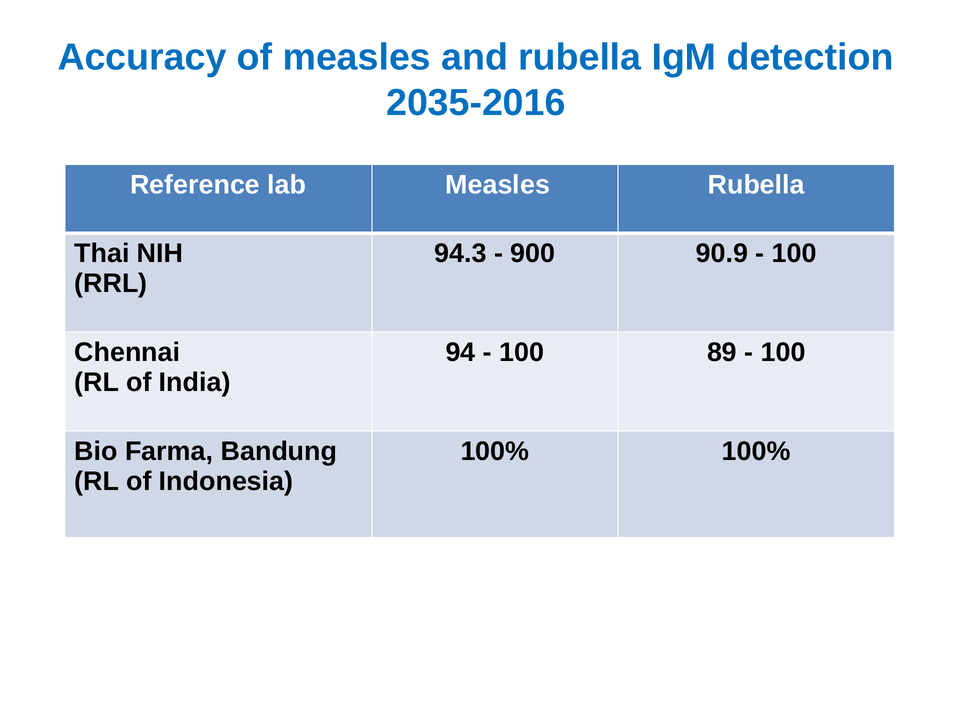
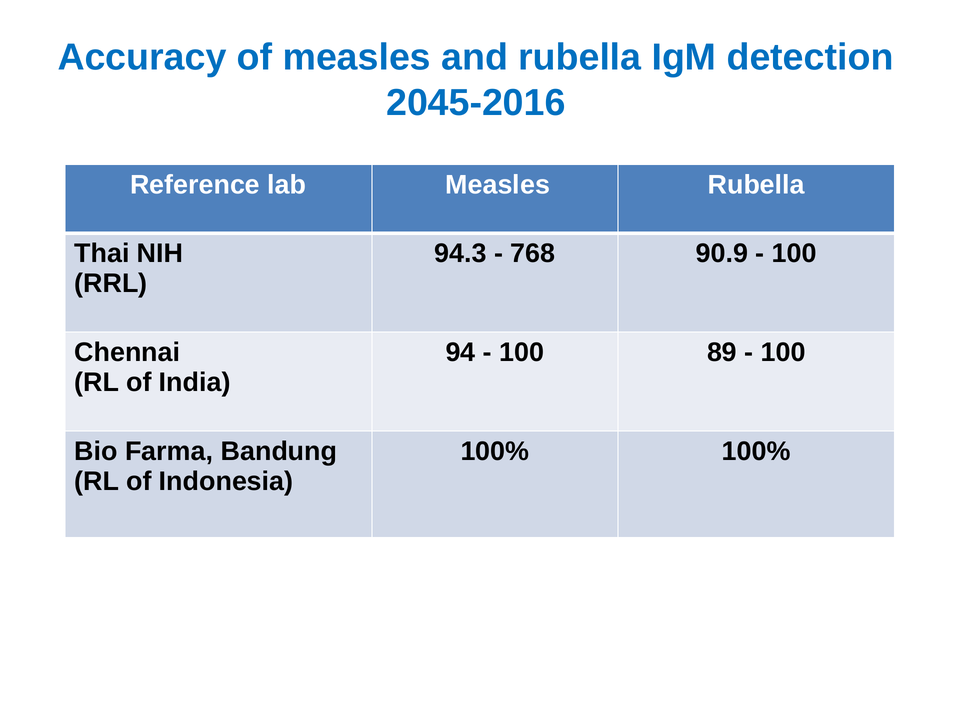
2035-2016: 2035-2016 -> 2045-2016 (476, 103)
900: 900 -> 768 (533, 253)
